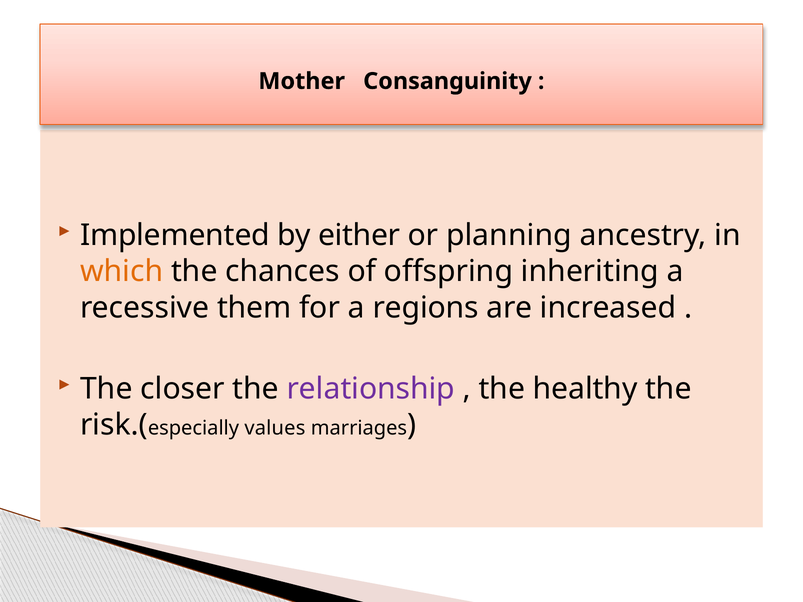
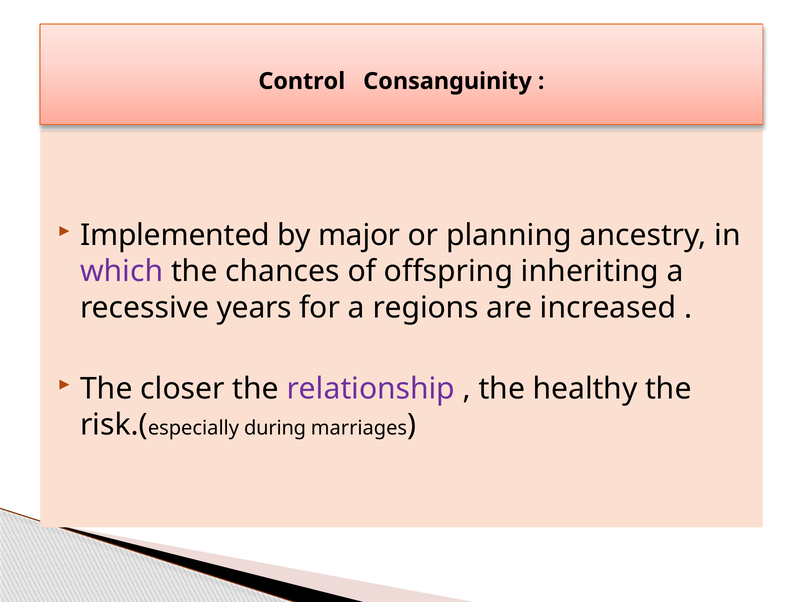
Mother: Mother -> Control (302, 81)
either: either -> major (359, 235)
which colour: orange -> purple (122, 272)
them: them -> years (254, 308)
values: values -> during (275, 429)
